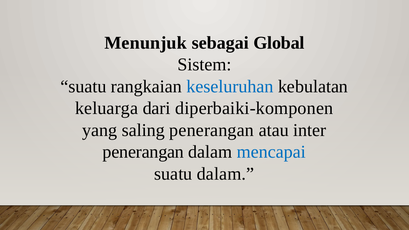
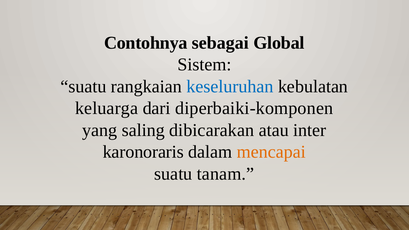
Menunjuk: Menunjuk -> Contohnya (146, 43)
saling penerangan: penerangan -> dibicarakan (212, 130)
penerangan: penerangan -> karonoraris (143, 152)
mencapai colour: blue -> orange (271, 152)
suatu dalam: dalam -> tanam (226, 174)
